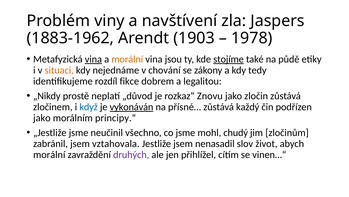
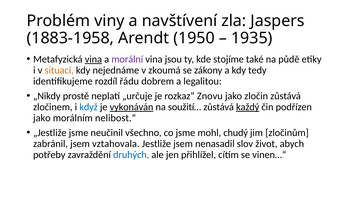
1883-1962: 1883-1962 -> 1883-1958 (70, 38)
1903: 1903 -> 1950 (194, 38)
1978: 1978 -> 1935 (252, 38)
morální colour: orange -> purple (127, 59)
stojíme underline: present -> none (229, 59)
chování: chování -> zkoumá (164, 70)
fikce: fikce -> řádu (129, 81)
„důvod: „důvod -> „určuje (137, 96)
přísné…: přísné… -> soužití… (185, 107)
každý underline: none -> present (248, 107)
principy.“: principy.“ -> nelibost.“ (116, 118)
morální: morální -> potřeby (49, 154)
druhých colour: purple -> blue (131, 154)
